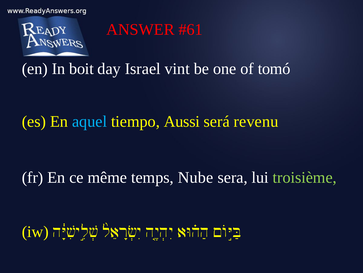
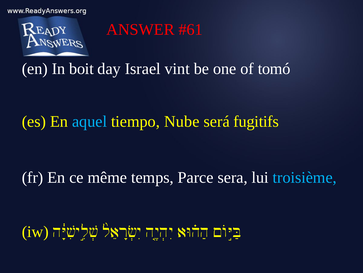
Aussi: Aussi -> Nube (182, 121)
revenu: revenu -> fugitifs (256, 121)
Nube: Nube -> Parce (196, 177)
troisième colour: light green -> light blue (305, 177)
